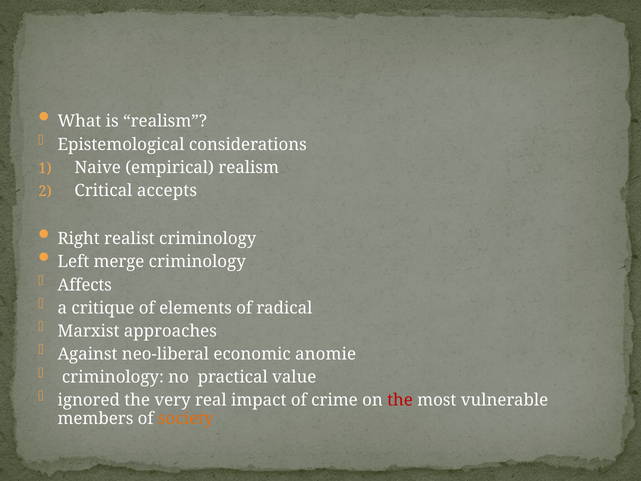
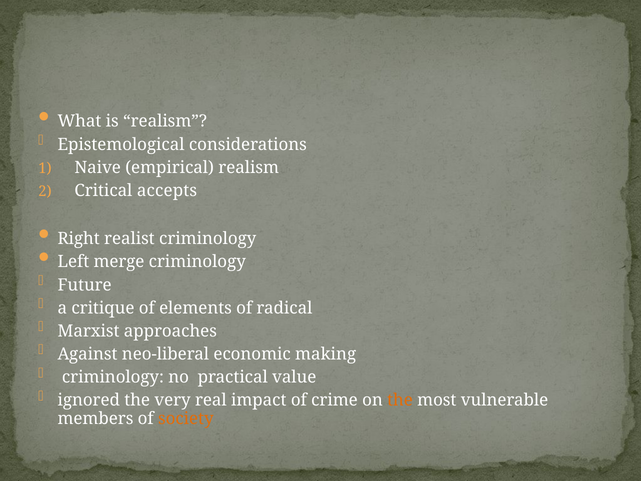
Affects: Affects -> Future (85, 285)
anomie: anomie -> making (326, 354)
the colour: red -> orange (400, 400)
